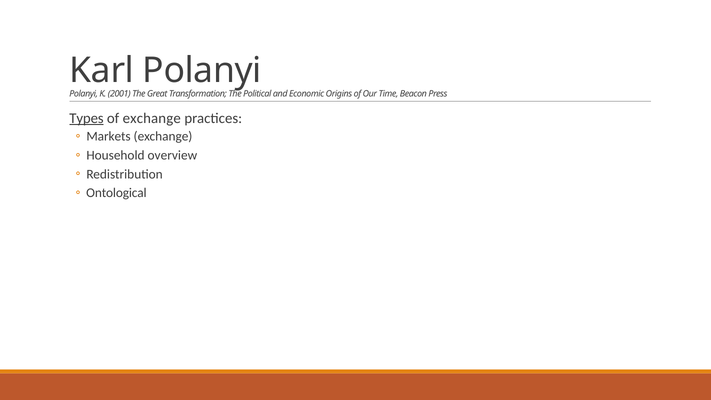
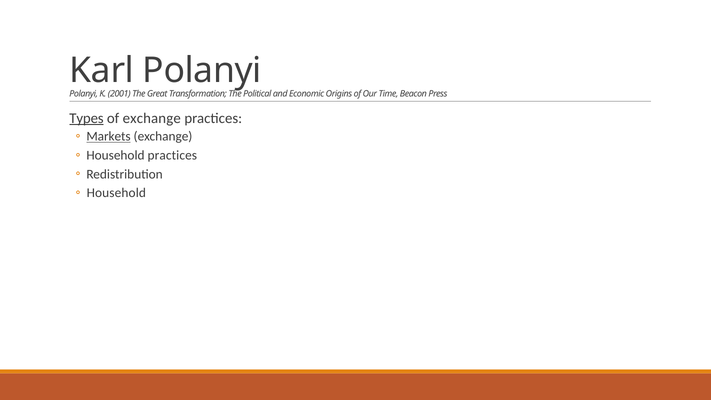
Markets underline: none -> present (109, 136)
Household overview: overview -> practices (172, 155)
Ontological: Ontological -> Household (116, 193)
